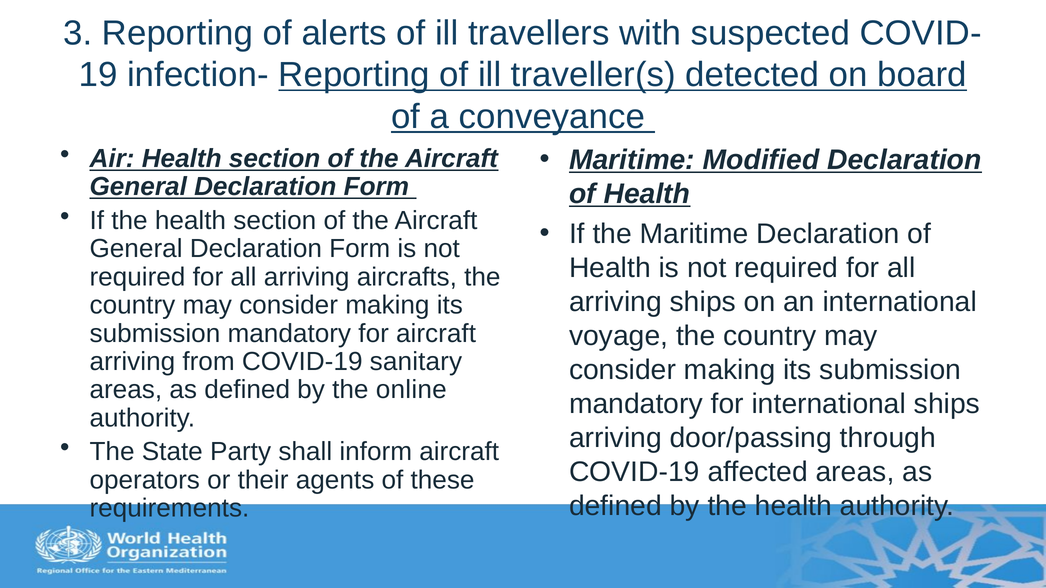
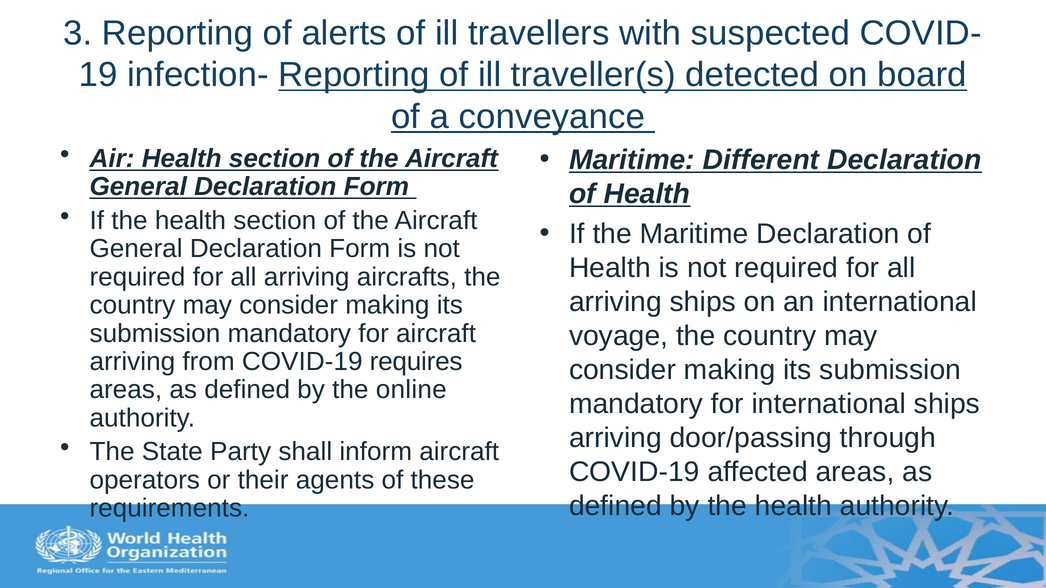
Modified: Modified -> Different (761, 160)
sanitary: sanitary -> requires (416, 362)
